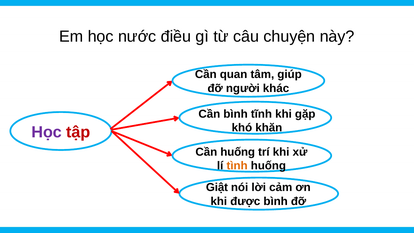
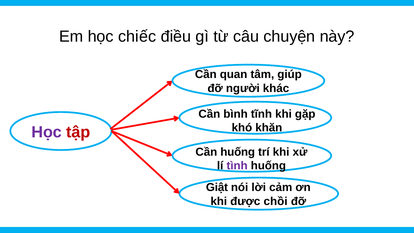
nước: nước -> chiếc (137, 37)
tình colour: orange -> purple (237, 166)
được bình: bình -> chồi (276, 201)
